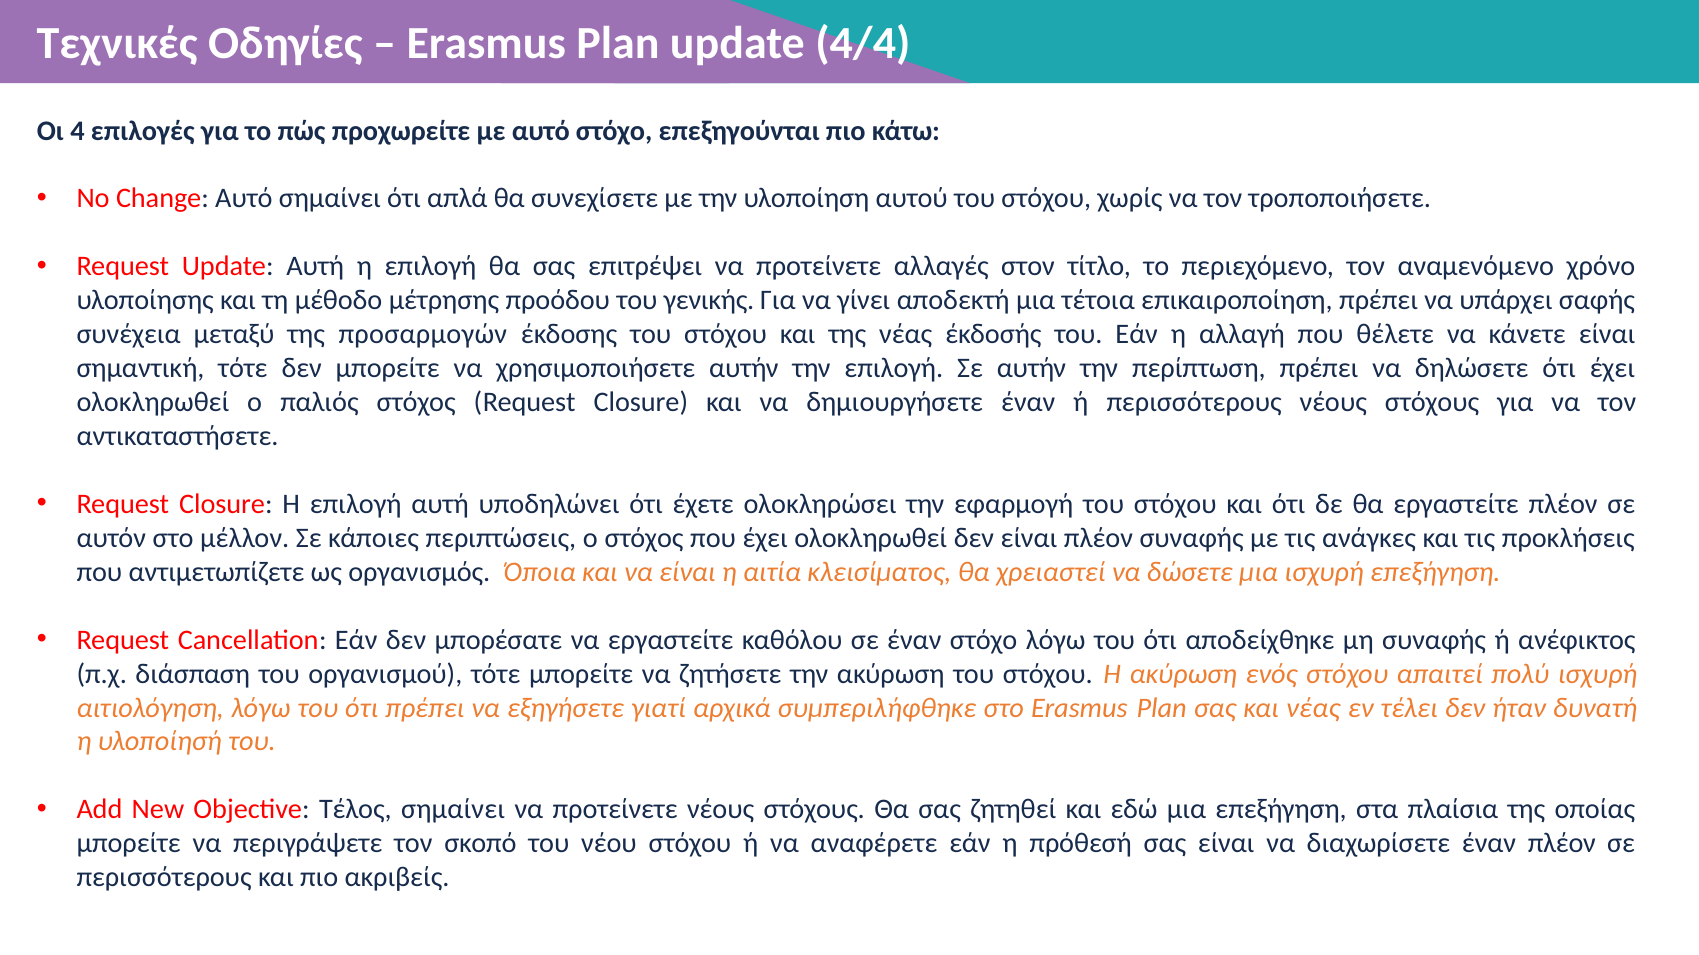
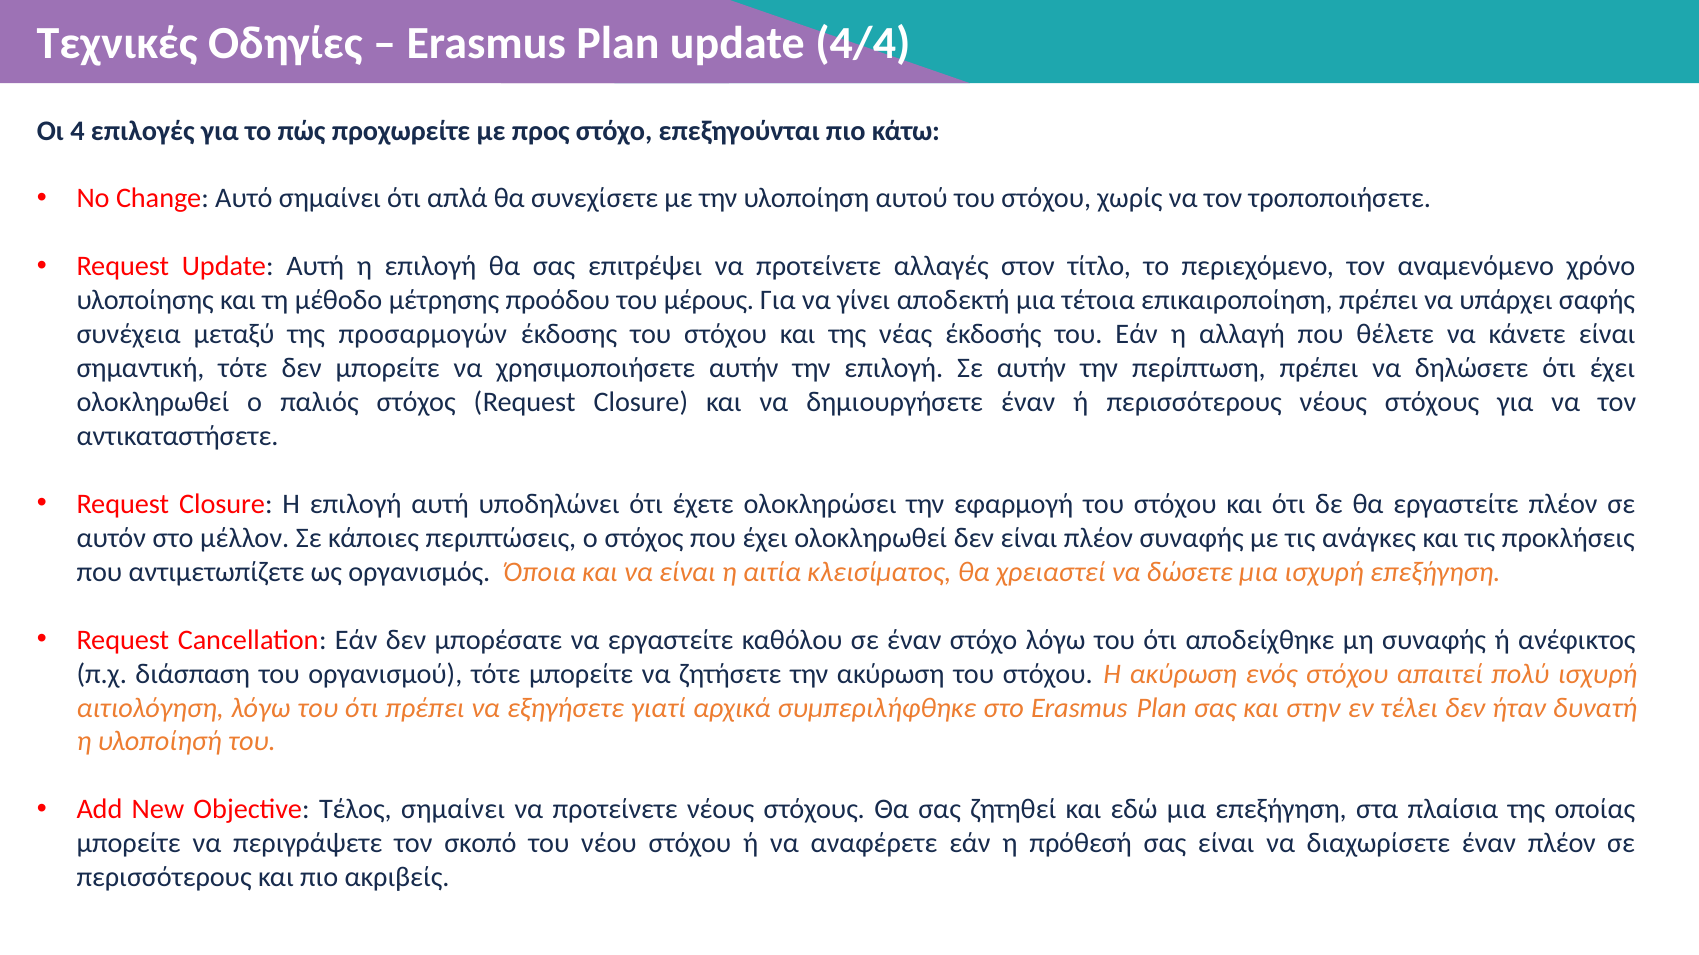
με αυτό: αυτό -> προς (541, 131)
γενικής: γενικής -> μέρους (709, 301)
και νέας: νέας -> στην (1313, 708)
